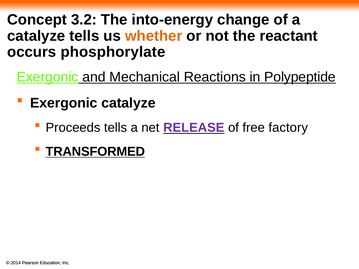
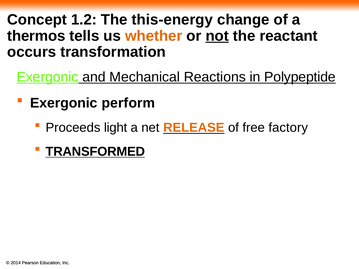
3.2: 3.2 -> 1.2 (84, 20)
into-energy: into-energy -> this-energy (172, 20)
catalyze: catalyze -> thermos (36, 36)
not underline: none -> present (217, 36)
phosphorylate: phosphorylate -> transformation (113, 52)
Exergonic catalyze: catalyze -> perform (128, 103)
Proceeds tells: tells -> light (116, 128)
RELEASE colour: purple -> orange (194, 128)
